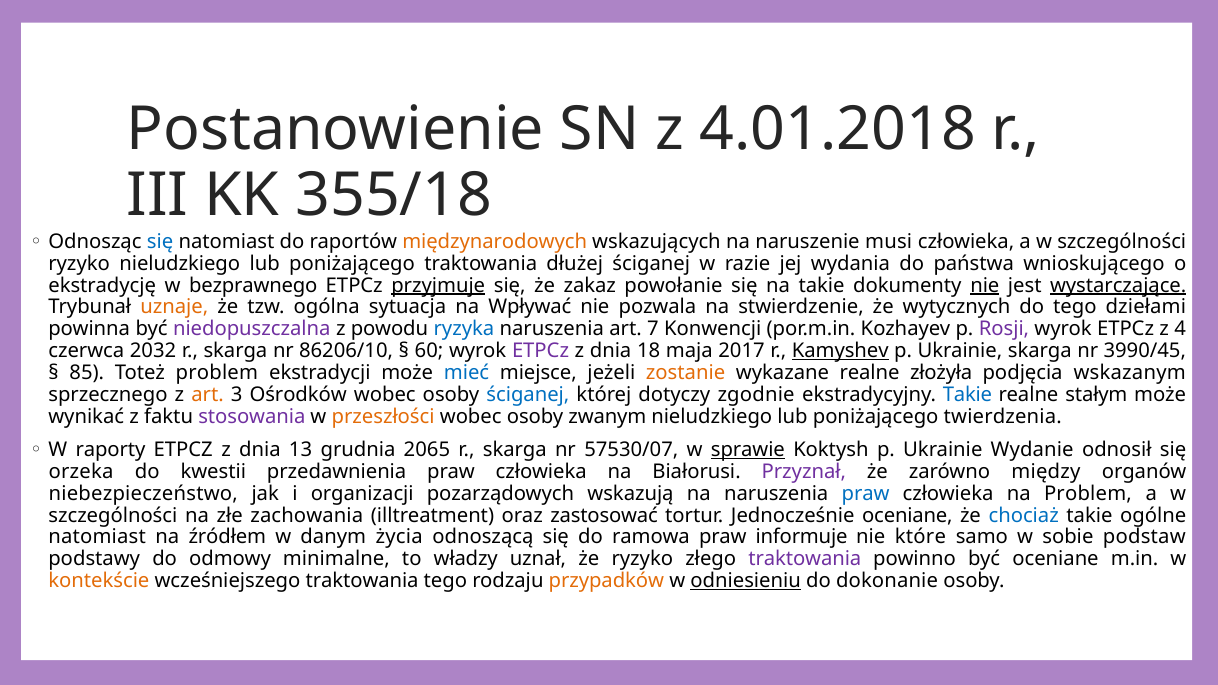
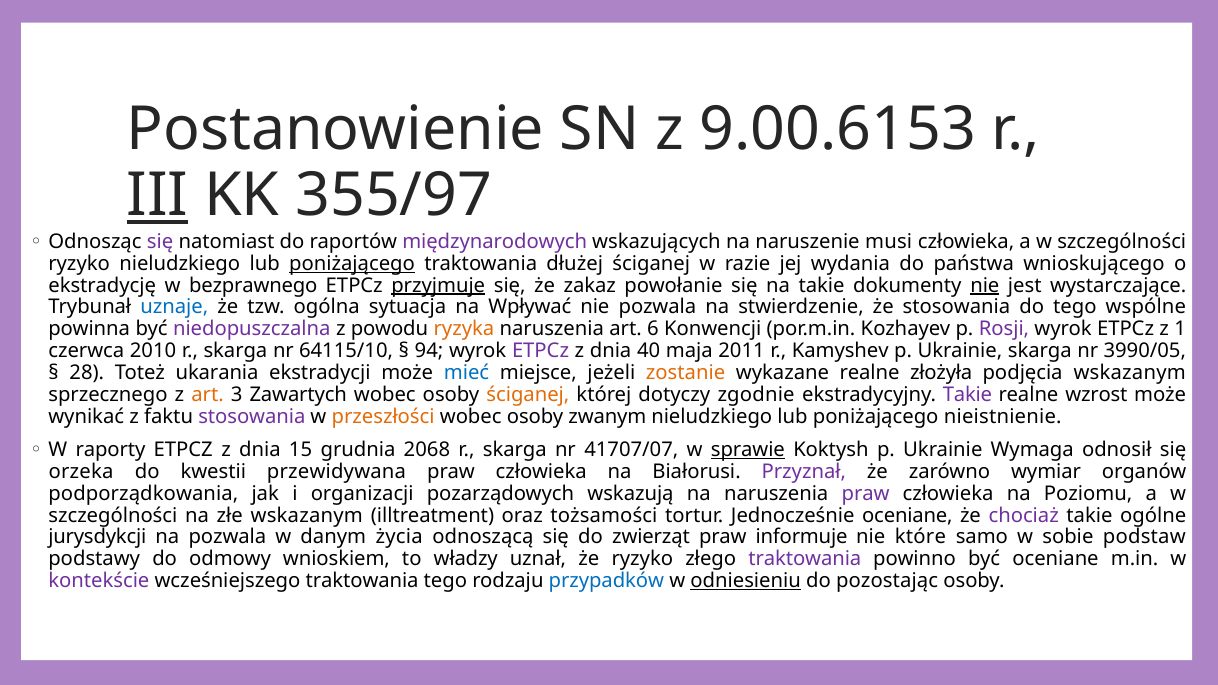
4.01.2018: 4.01.2018 -> 9.00.6153 (838, 130)
III underline: none -> present (157, 196)
355/18: 355/18 -> 355/97 (394, 196)
się colour: blue -> purple (160, 242)
międzynarodowych colour: orange -> purple (495, 242)
poniżającego underline: none -> present (352, 264)
wystarczające underline: present -> none (1118, 285)
uznaje colour: orange -> blue (174, 307)
że wytycznych: wytycznych -> stosowania (956, 307)
dziełami: dziełami -> wspólne (1146, 307)
ryzyka colour: blue -> orange (464, 329)
7: 7 -> 6 (653, 329)
4: 4 -> 1 (1180, 329)
2032: 2032 -> 2010 (153, 351)
86206/10: 86206/10 -> 64115/10 (346, 351)
60: 60 -> 94 (429, 351)
18: 18 -> 40 (649, 351)
2017: 2017 -> 2011 (742, 351)
Kamyshev underline: present -> none (840, 351)
3990/45: 3990/45 -> 3990/05 (1145, 351)
85: 85 -> 28 (87, 373)
Toteż problem: problem -> ukarania (217, 373)
Ośrodków: Ośrodków -> Zawartych (298, 395)
ściganej colour: blue -> orange (528, 395)
Takie colour: blue -> purple (967, 395)
stałym: stałym -> wzrost (1096, 395)
twierdzenia: twierdzenia -> nieistnienie (1003, 417)
13: 13 -> 15 (301, 450)
2065: 2065 -> 2068 (427, 450)
57530/07: 57530/07 -> 41707/07 (631, 450)
Wydanie: Wydanie -> Wymaga (1032, 450)
przedawnienia: przedawnienia -> przewidywana (337, 472)
między: między -> wymiar (1046, 472)
niebezpieczeństwo: niebezpieczeństwo -> podporządkowania (143, 494)
praw colour: blue -> purple (866, 494)
na Problem: Problem -> Poziomu (1088, 494)
złe zachowania: zachowania -> wskazanym (307, 515)
zastosować: zastosować -> tożsamości (604, 515)
chociaż colour: blue -> purple (1024, 515)
natomiast: natomiast -> jurysdykcji (97, 537)
na źródłem: źródłem -> pozwala (227, 537)
ramowa: ramowa -> zwierząt (651, 537)
minimalne: minimalne -> wnioskiem (336, 559)
kontekście colour: orange -> purple (99, 581)
przypadków colour: orange -> blue (606, 581)
dokonanie: dokonanie -> pozostając (887, 581)
